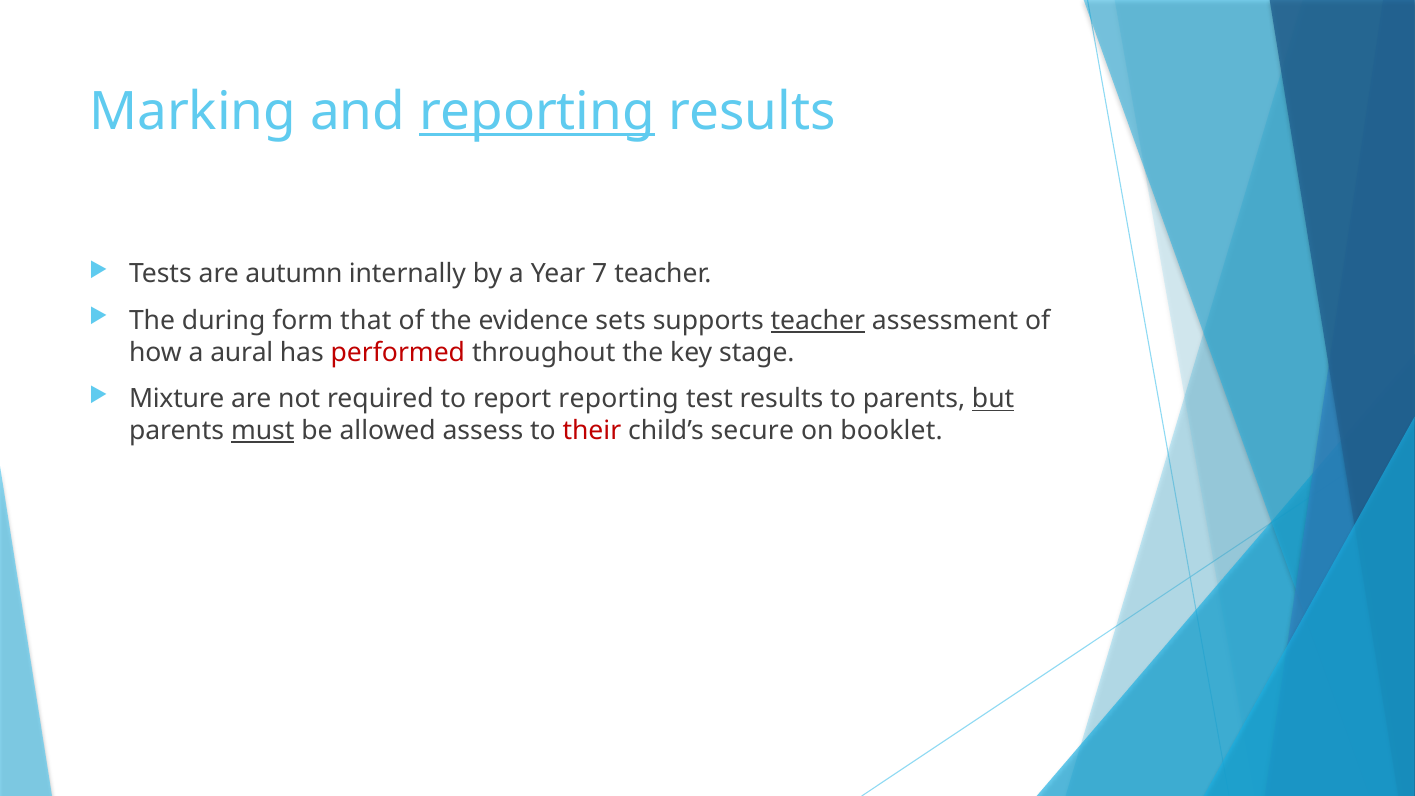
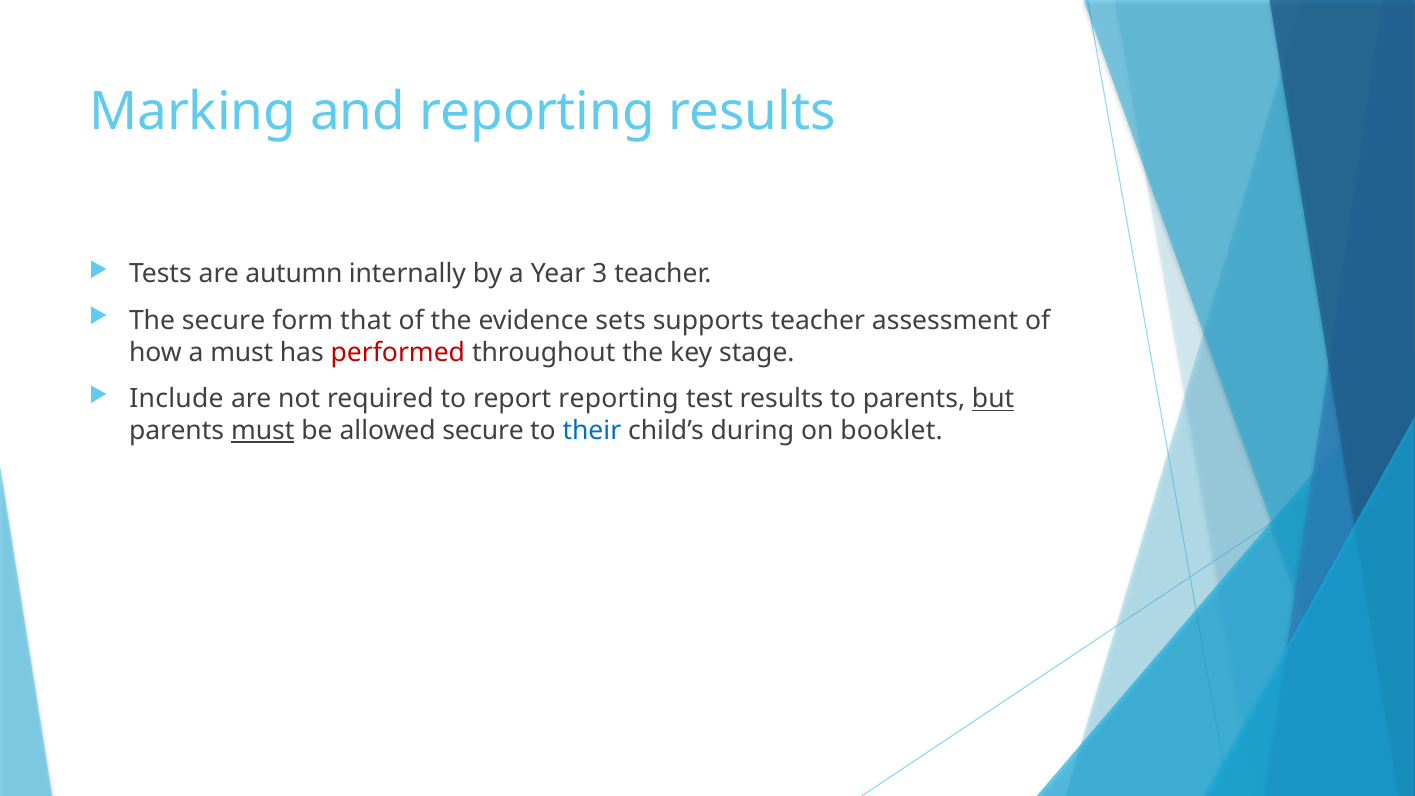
reporting underline: present -> none (537, 112)
7: 7 -> 3 (600, 274)
The during: during -> secure (224, 320)
teacher underline: present -> none (818, 320)
a aural: aural -> must (242, 352)
Mixture: Mixture -> Include (176, 399)
allowed assess: assess -> secure (483, 431)
their colour: red -> blue (592, 431)
secure: secure -> during (752, 431)
